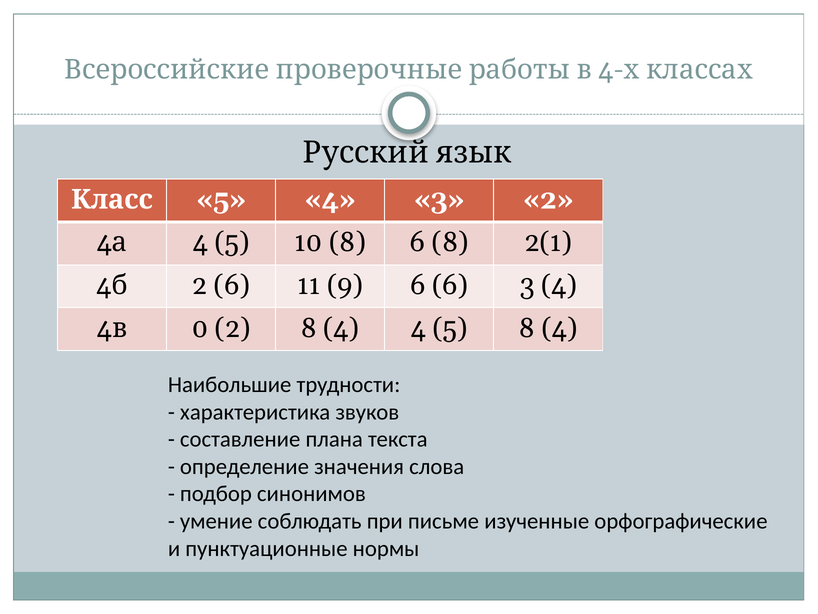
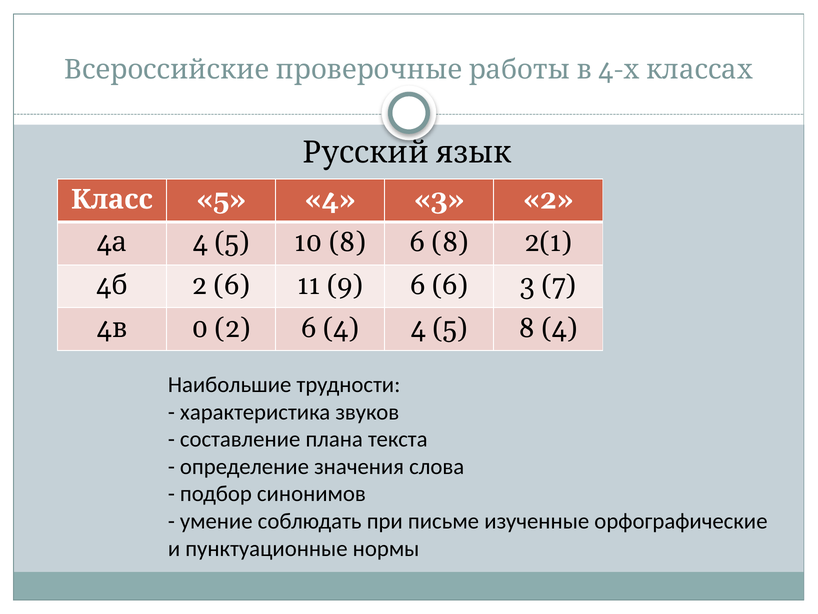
3 4: 4 -> 7 (559, 285)
0 2 8: 8 -> 6 (309, 328)
